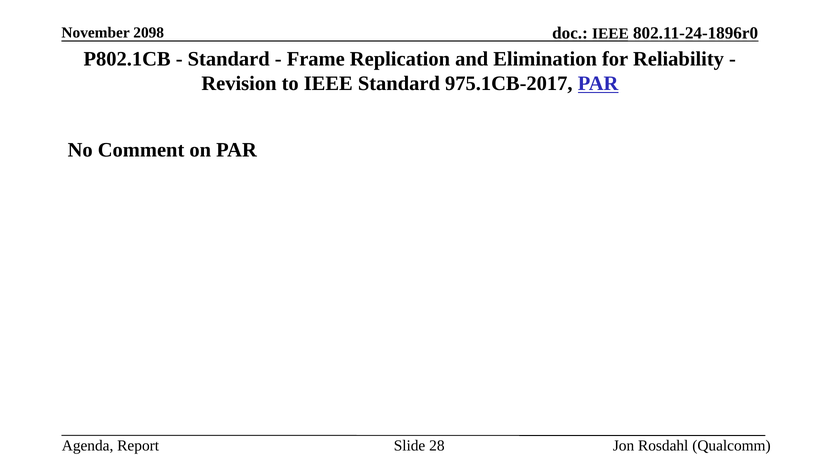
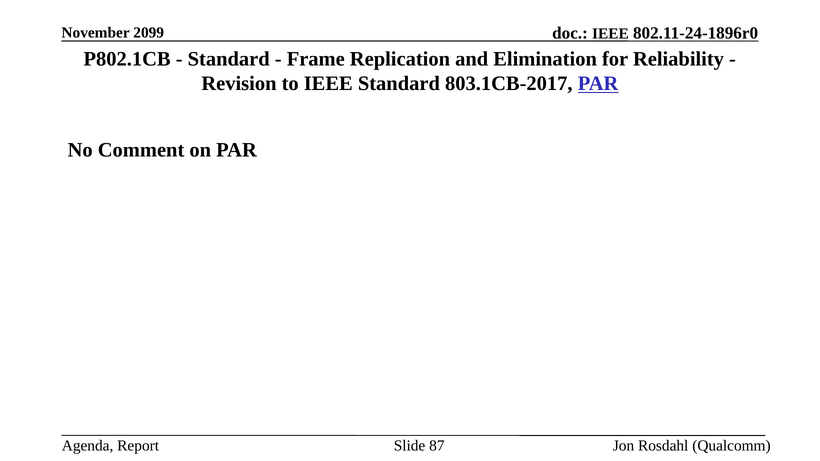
2098: 2098 -> 2099 (149, 33)
975.1CB-2017: 975.1CB-2017 -> 803.1CB-2017 (509, 83)
28: 28 -> 87 (437, 446)
